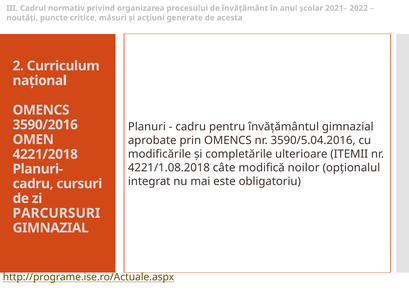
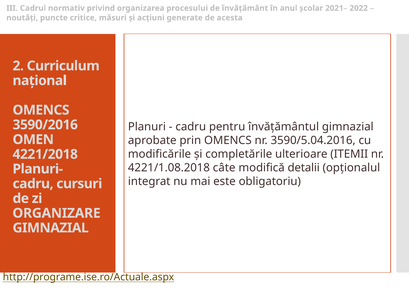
noilor: noilor -> detalii (304, 168)
PARCURSURI: PARCURSURI -> ORGANIZARE (57, 213)
